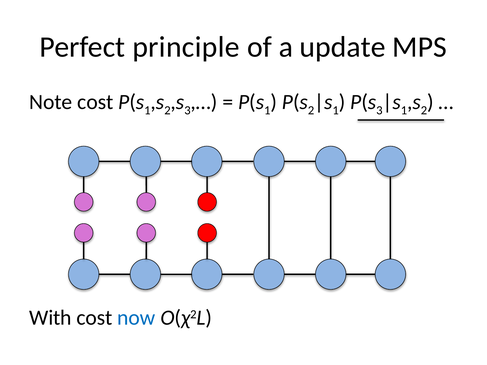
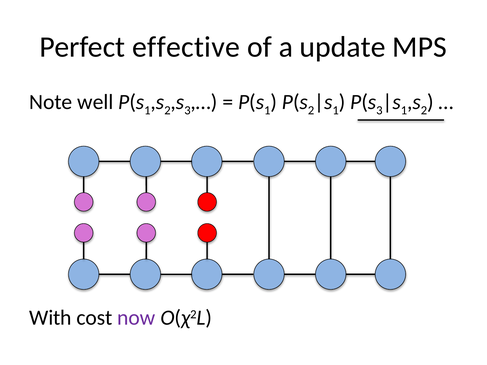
principle: principle -> effective (186, 47)
Note cost: cost -> well (95, 102)
now colour: blue -> purple (136, 318)
